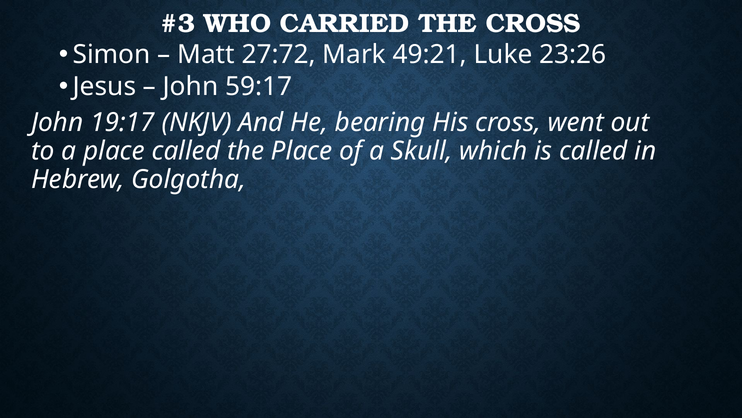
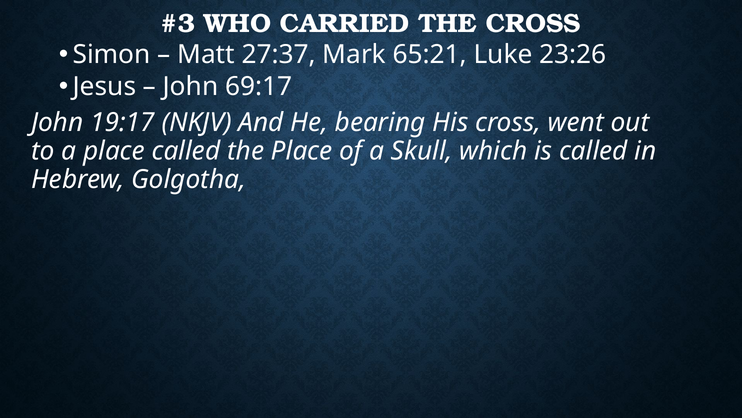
27:72: 27:72 -> 27:37 (279, 54)
49:21: 49:21 -> 65:21 (430, 54)
59:17: 59:17 -> 69:17 (259, 86)
